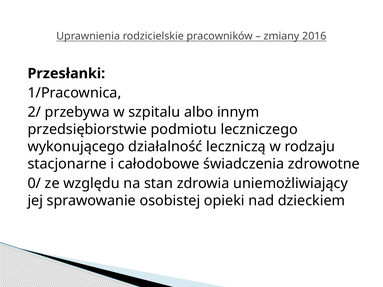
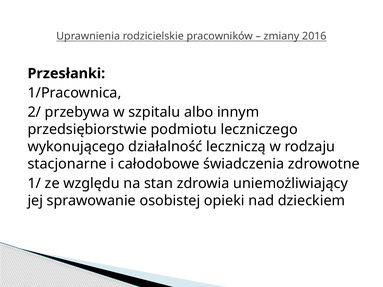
0/: 0/ -> 1/ (34, 183)
